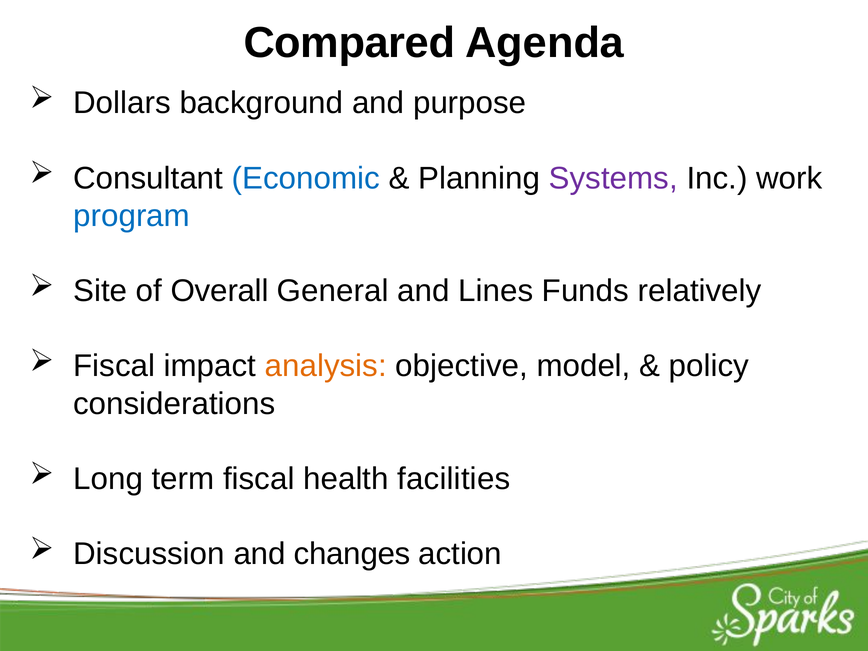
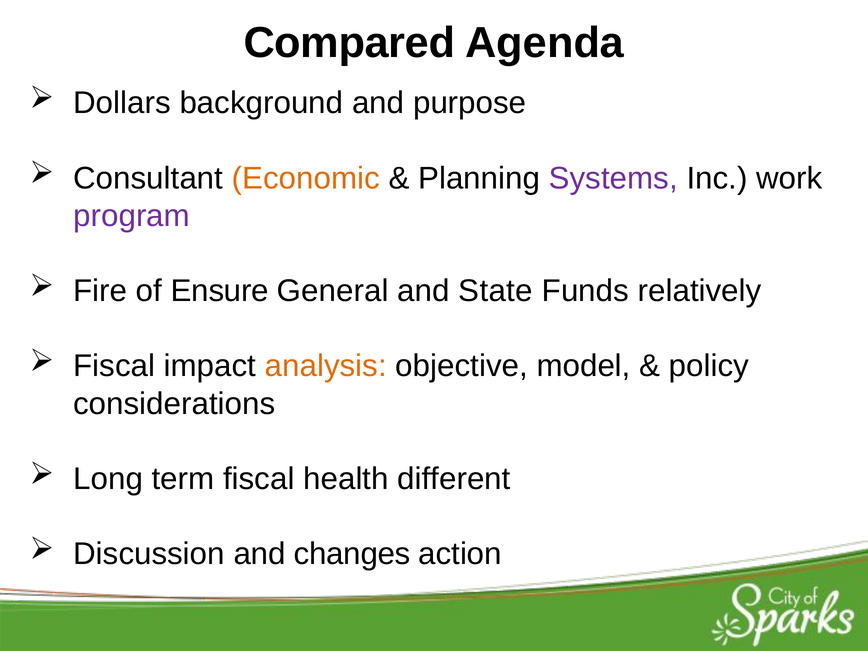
Economic colour: blue -> orange (306, 178)
program colour: blue -> purple (132, 216)
Site: Site -> Fire (100, 291)
Overall: Overall -> Ensure (220, 291)
Lines: Lines -> State (496, 291)
facilities: facilities -> different (454, 479)
